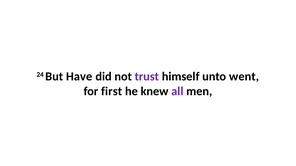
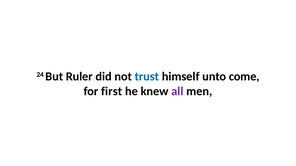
Have: Have -> Ruler (79, 77)
trust colour: purple -> blue (147, 77)
went: went -> come (244, 77)
